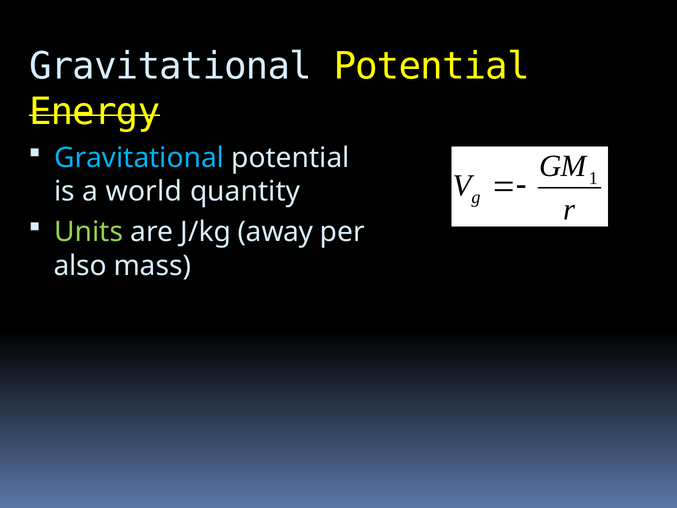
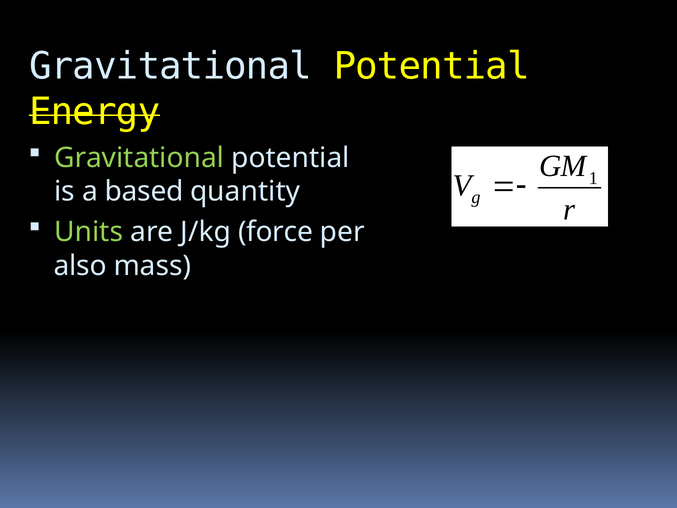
Gravitational colour: light blue -> light green (139, 158)
world: world -> based (144, 191)
away: away -> force (276, 232)
